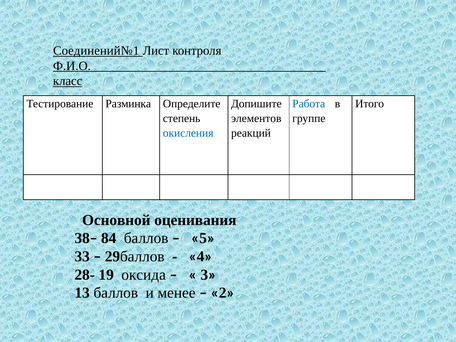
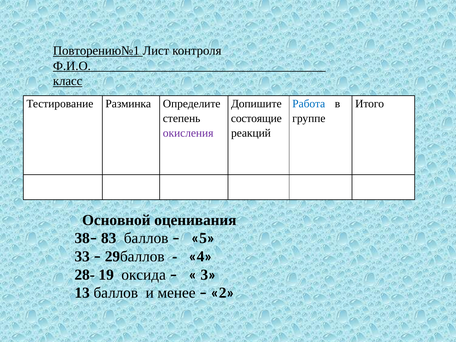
Соединений№1: Соединений№1 -> Повторению№1 (96, 51)
элементов: элементов -> состоящие (256, 118)
окисления colour: blue -> purple (188, 133)
84: 84 -> 83 (109, 238)
